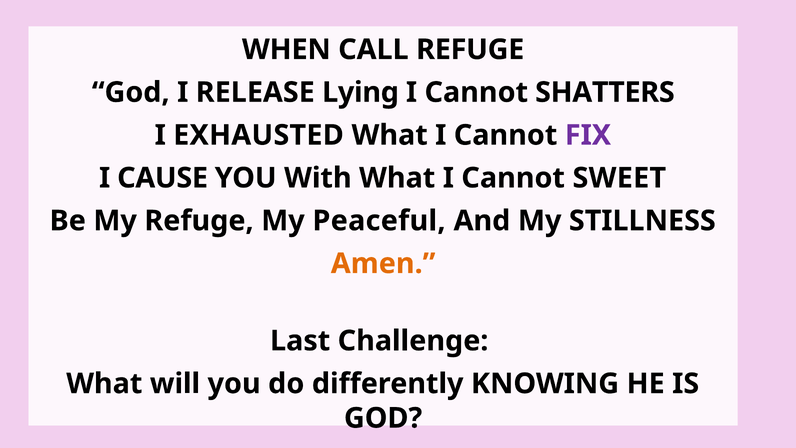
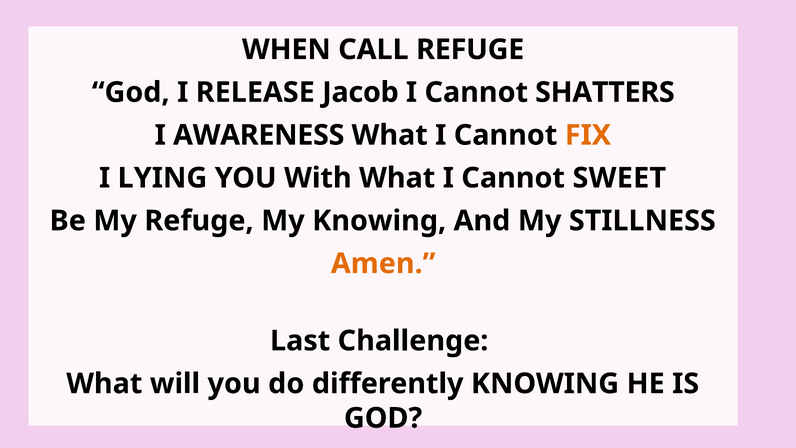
Lying: Lying -> Jacob (361, 92)
EXHAUSTED: EXHAUSTED -> AWARENESS (259, 135)
FIX colour: purple -> orange (588, 135)
CAUSE: CAUSE -> LYING (162, 178)
My Peaceful: Peaceful -> Knowing (379, 221)
